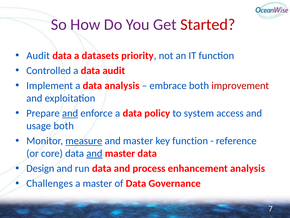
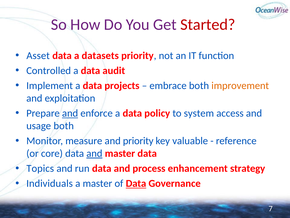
Audit: Audit -> Asset (38, 56)
data analysis: analysis -> projects (122, 86)
improvement colour: red -> orange (240, 86)
measure underline: present -> none (84, 141)
master: master -> priority (138, 141)
key function: function -> valuable (190, 141)
Design: Design -> Topics (40, 168)
enhancement analysis: analysis -> strategy (248, 168)
Challenges: Challenges -> Individuals (50, 183)
Data underline: none -> present (136, 183)
